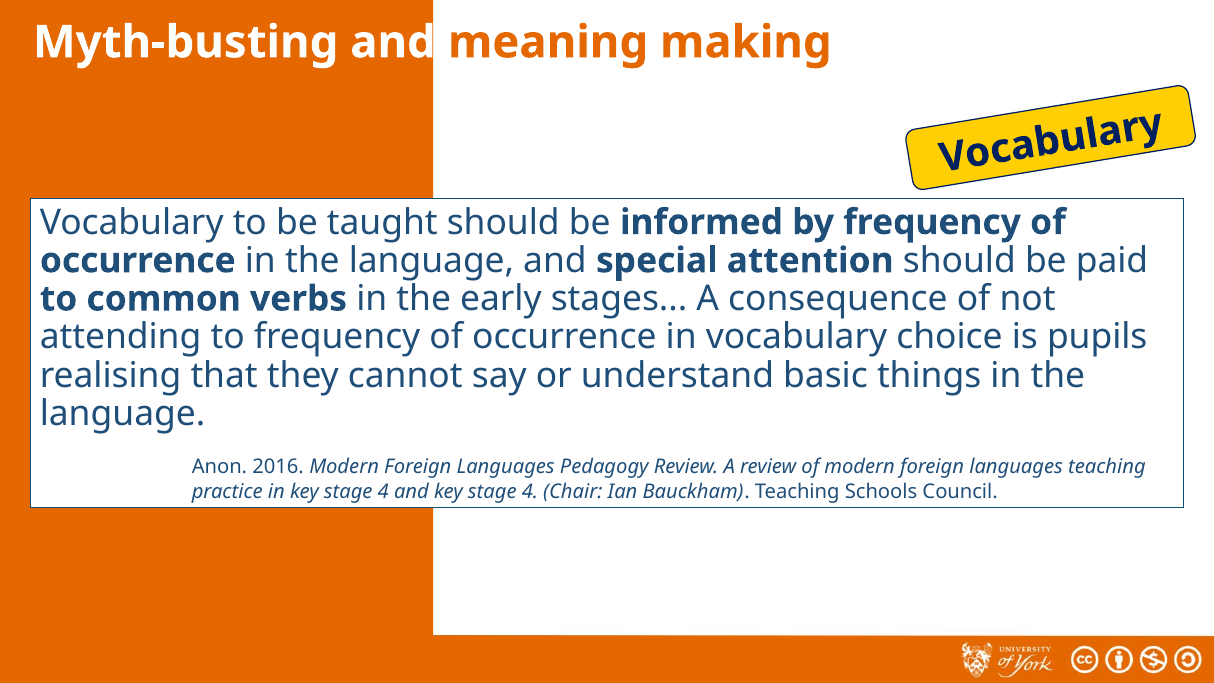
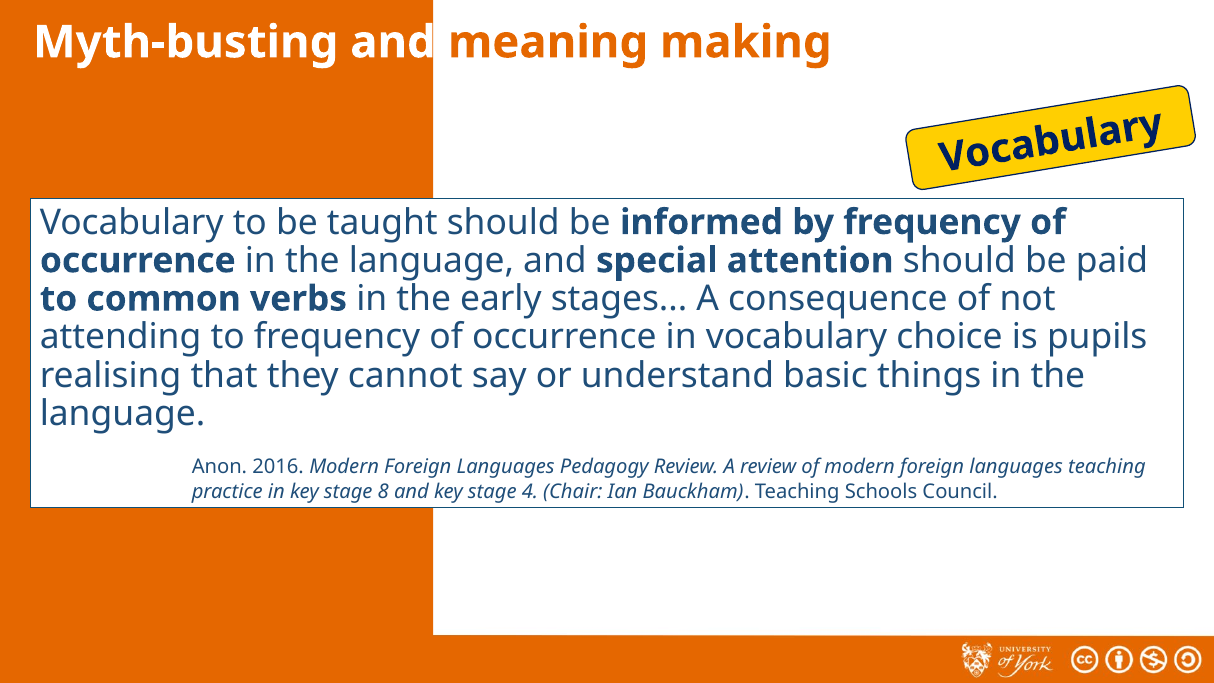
in key stage 4: 4 -> 8 (383, 491)
